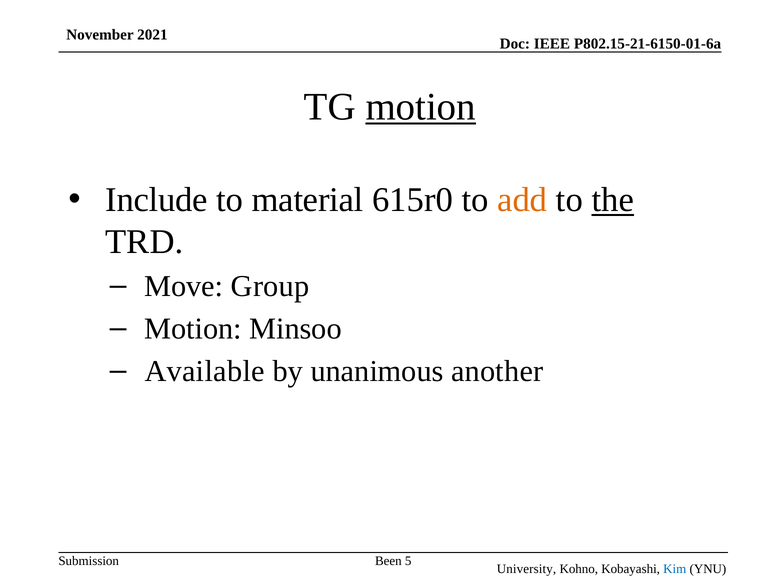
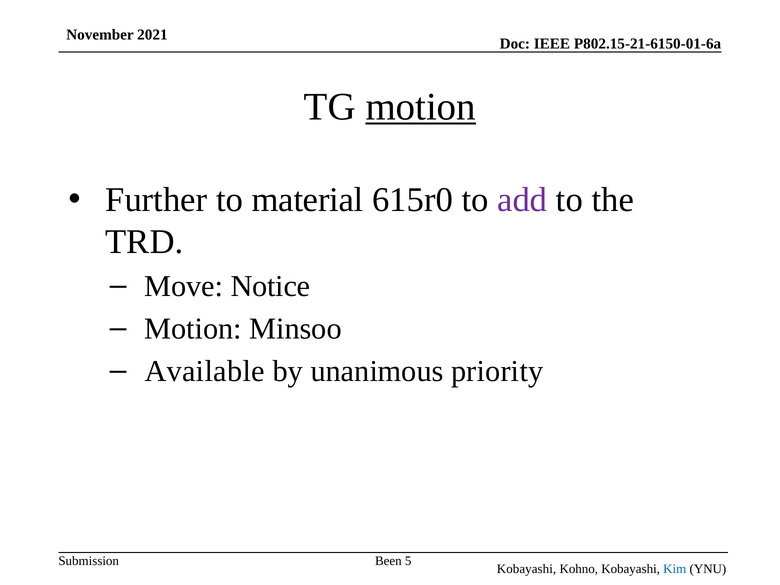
Include: Include -> Further (156, 200)
add colour: orange -> purple (522, 200)
the underline: present -> none (613, 200)
Group: Group -> Notice (270, 286)
another: another -> priority (497, 371)
University: University -> Kobayashi (527, 569)
